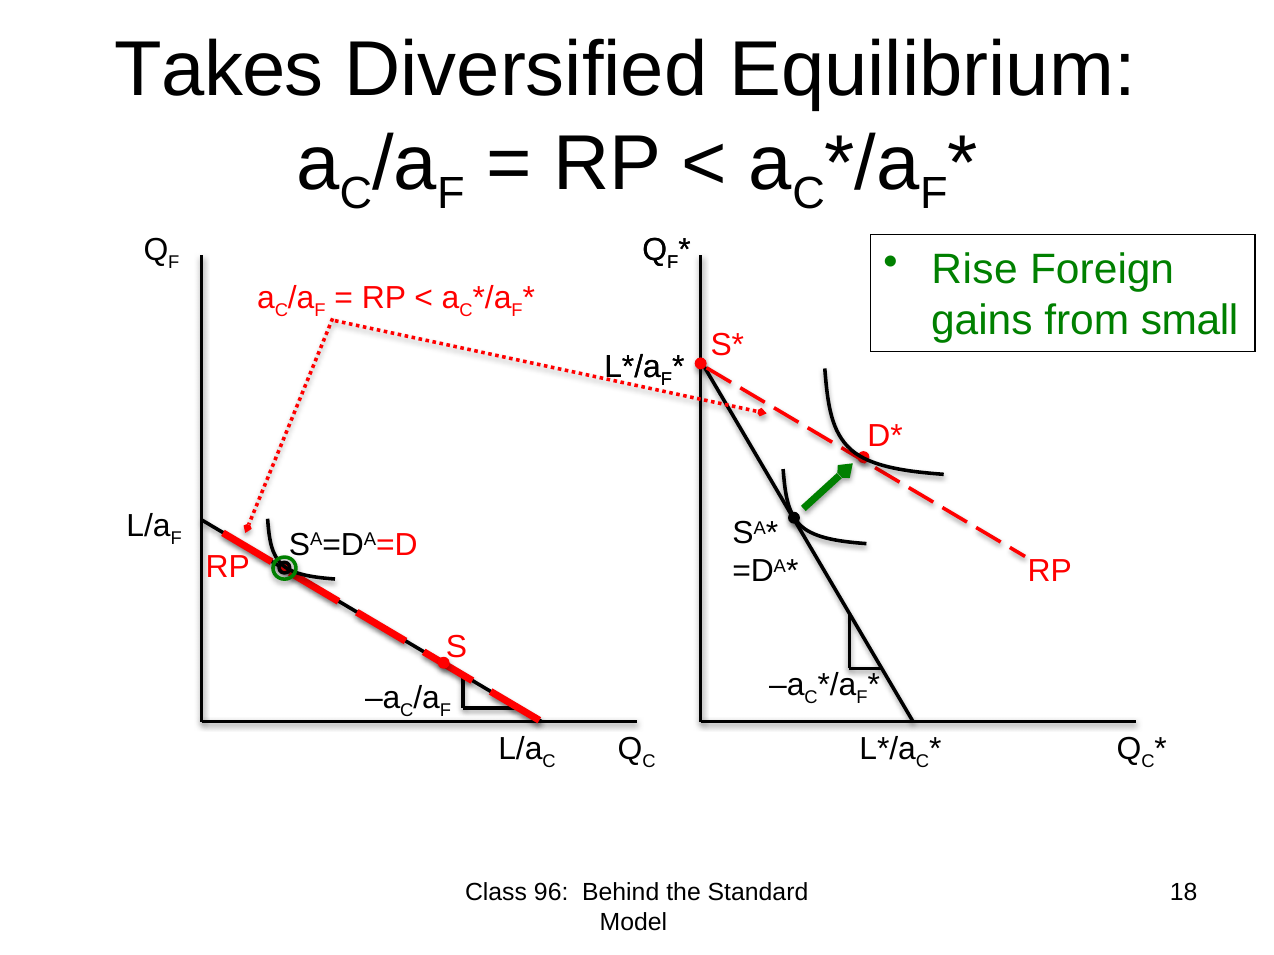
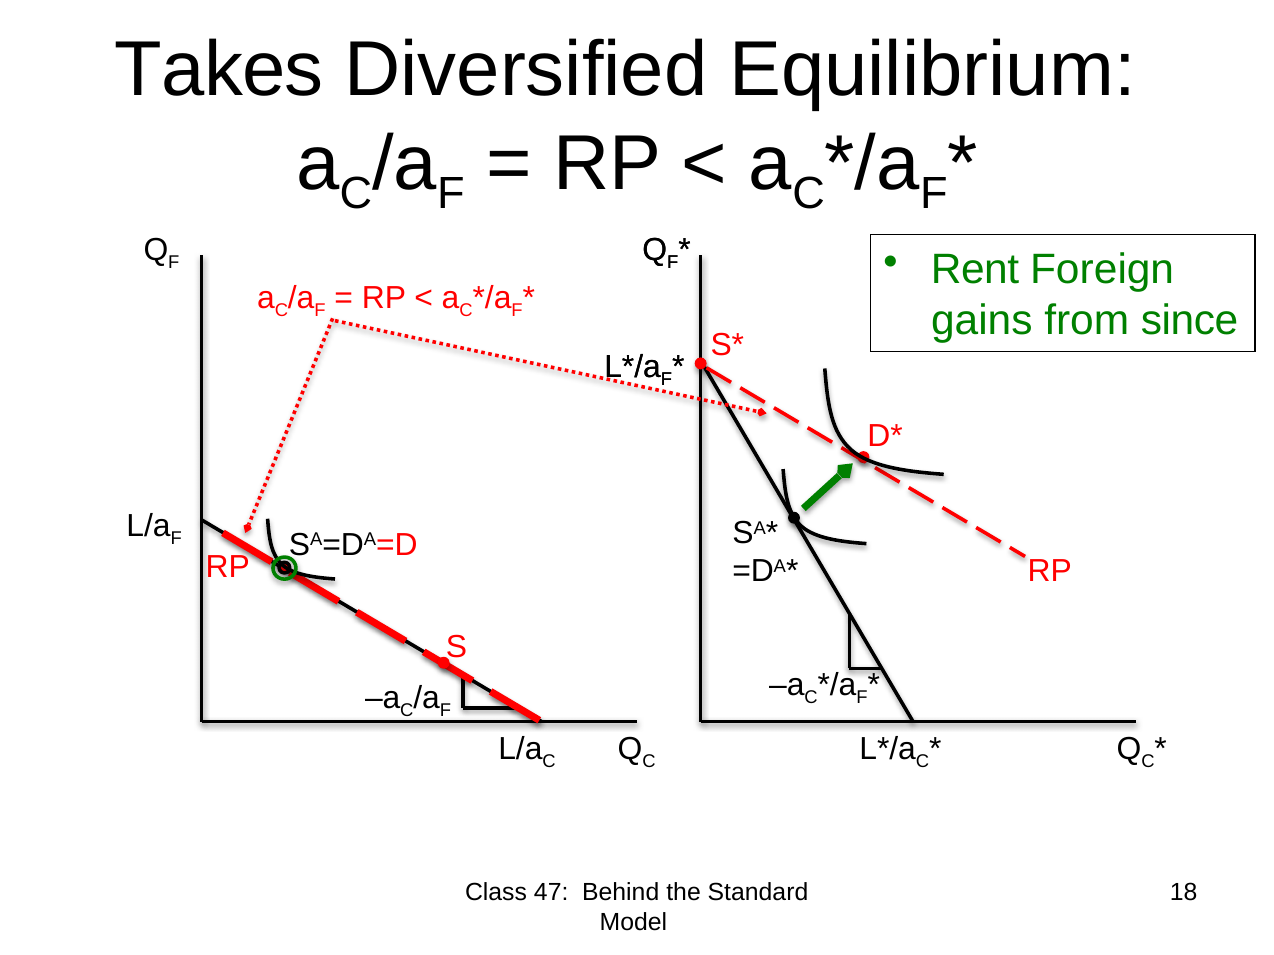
Rise: Rise -> Rent (975, 270)
small: small -> since (1190, 320)
96: 96 -> 47 (551, 893)
